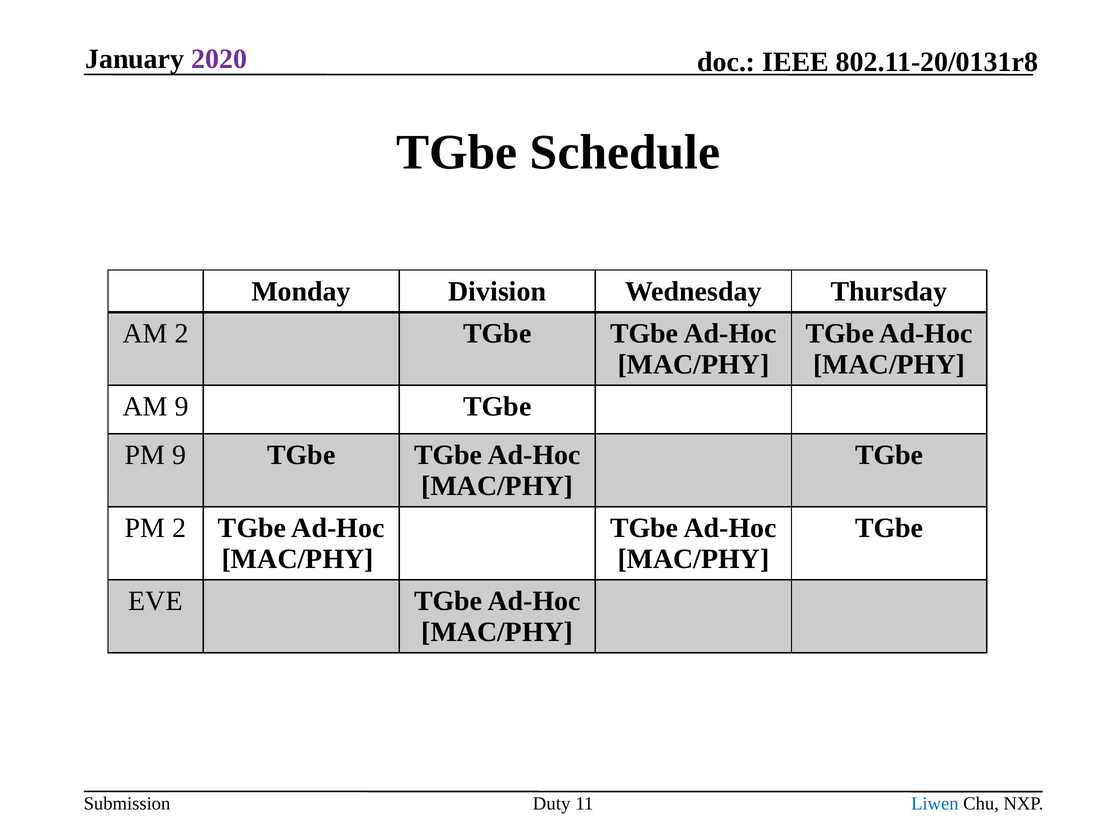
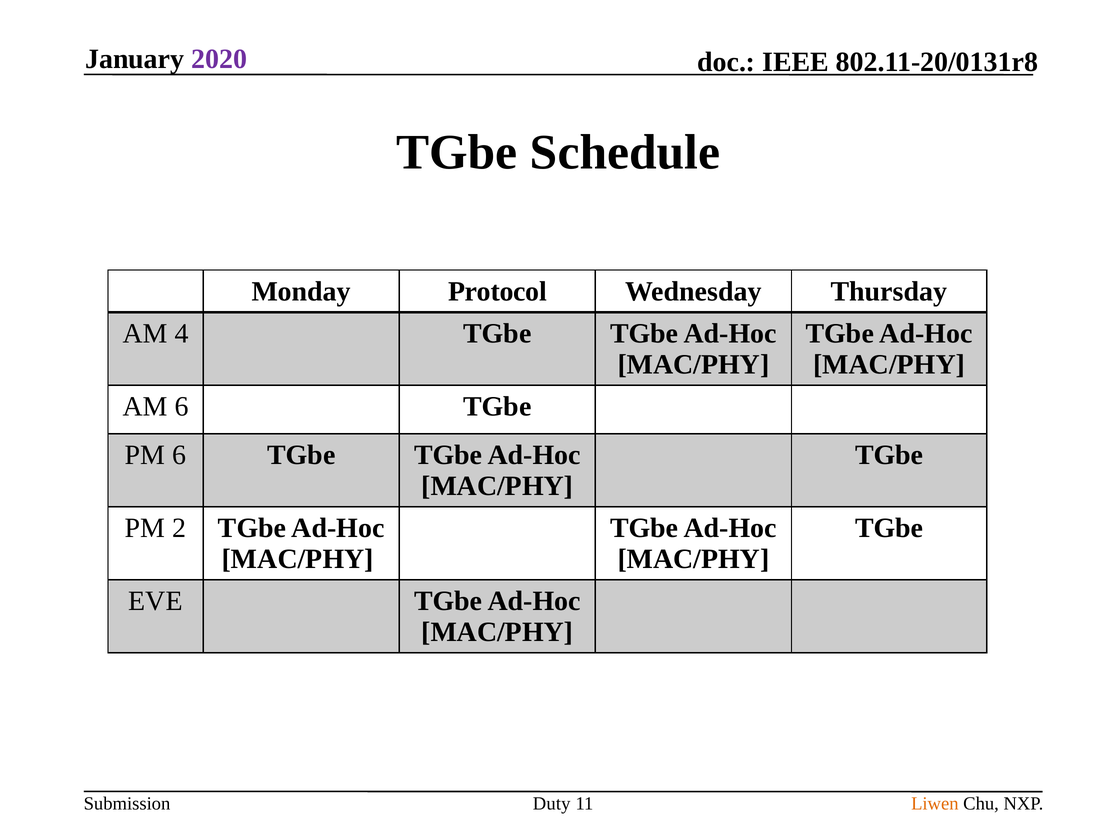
Division: Division -> Protocol (497, 291)
AM 2: 2 -> 4 (182, 333)
AM 9: 9 -> 6 (182, 406)
PM 9: 9 -> 6 (179, 455)
Liwen colour: blue -> orange (935, 803)
